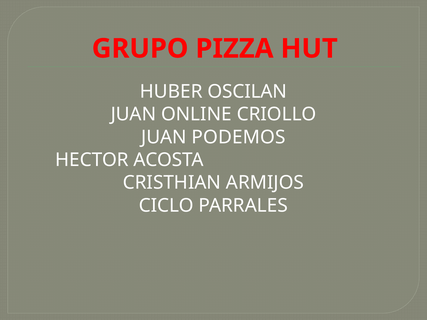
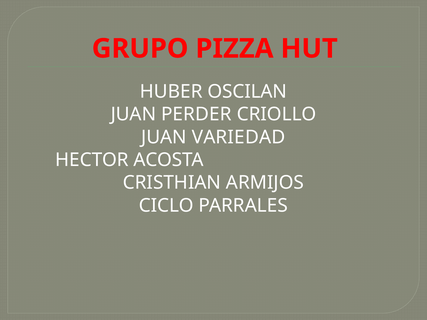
ONLINE: ONLINE -> PERDER (196, 114)
PODEMOS: PODEMOS -> VARIEDAD (238, 137)
